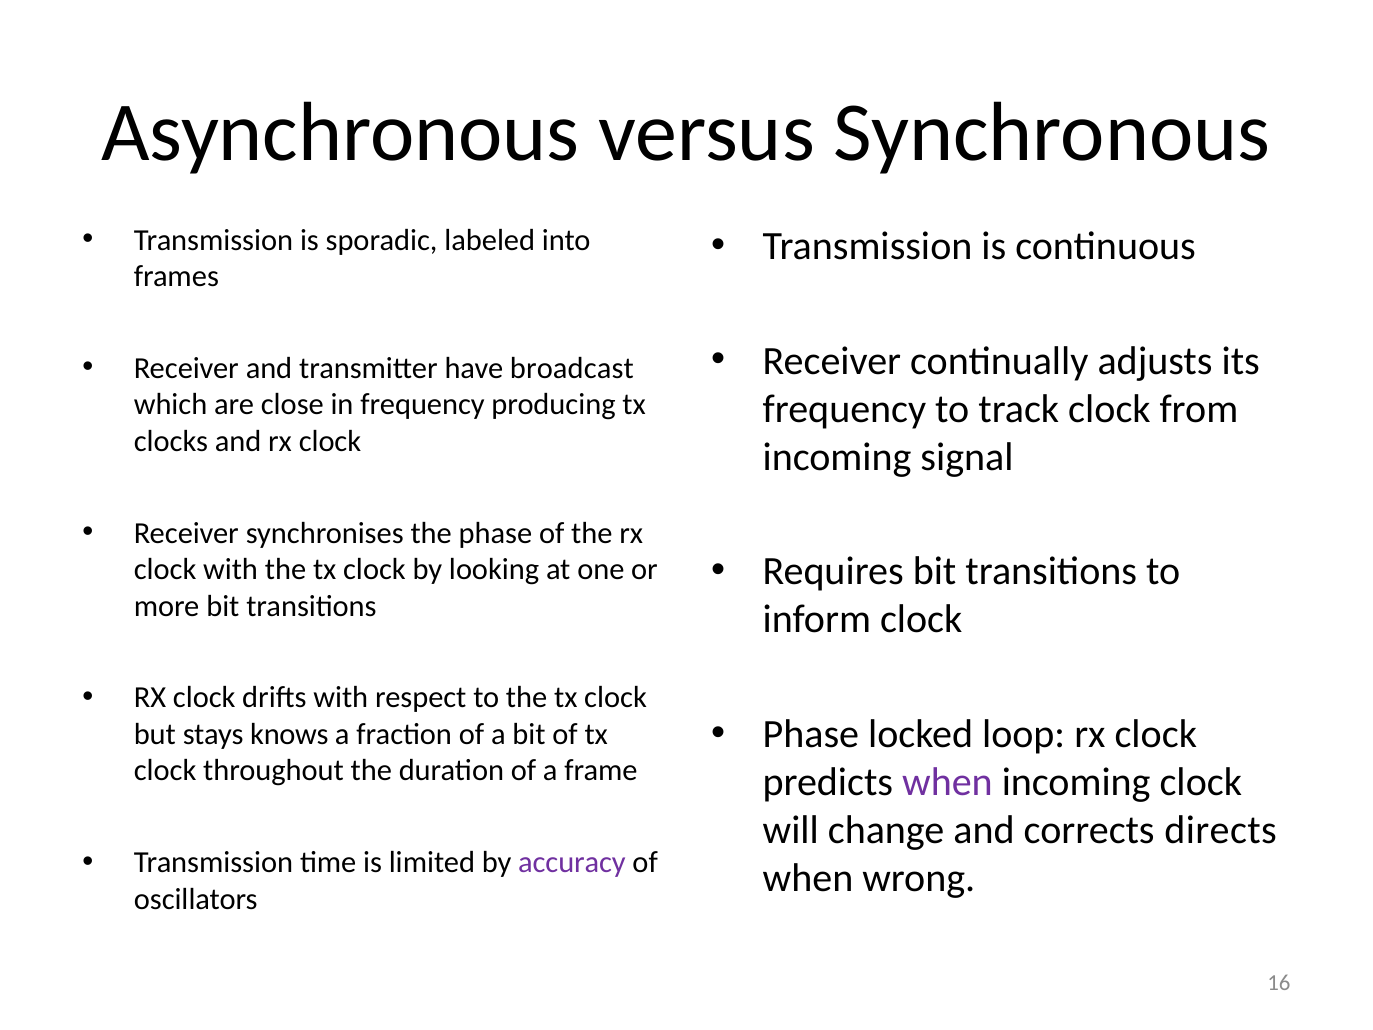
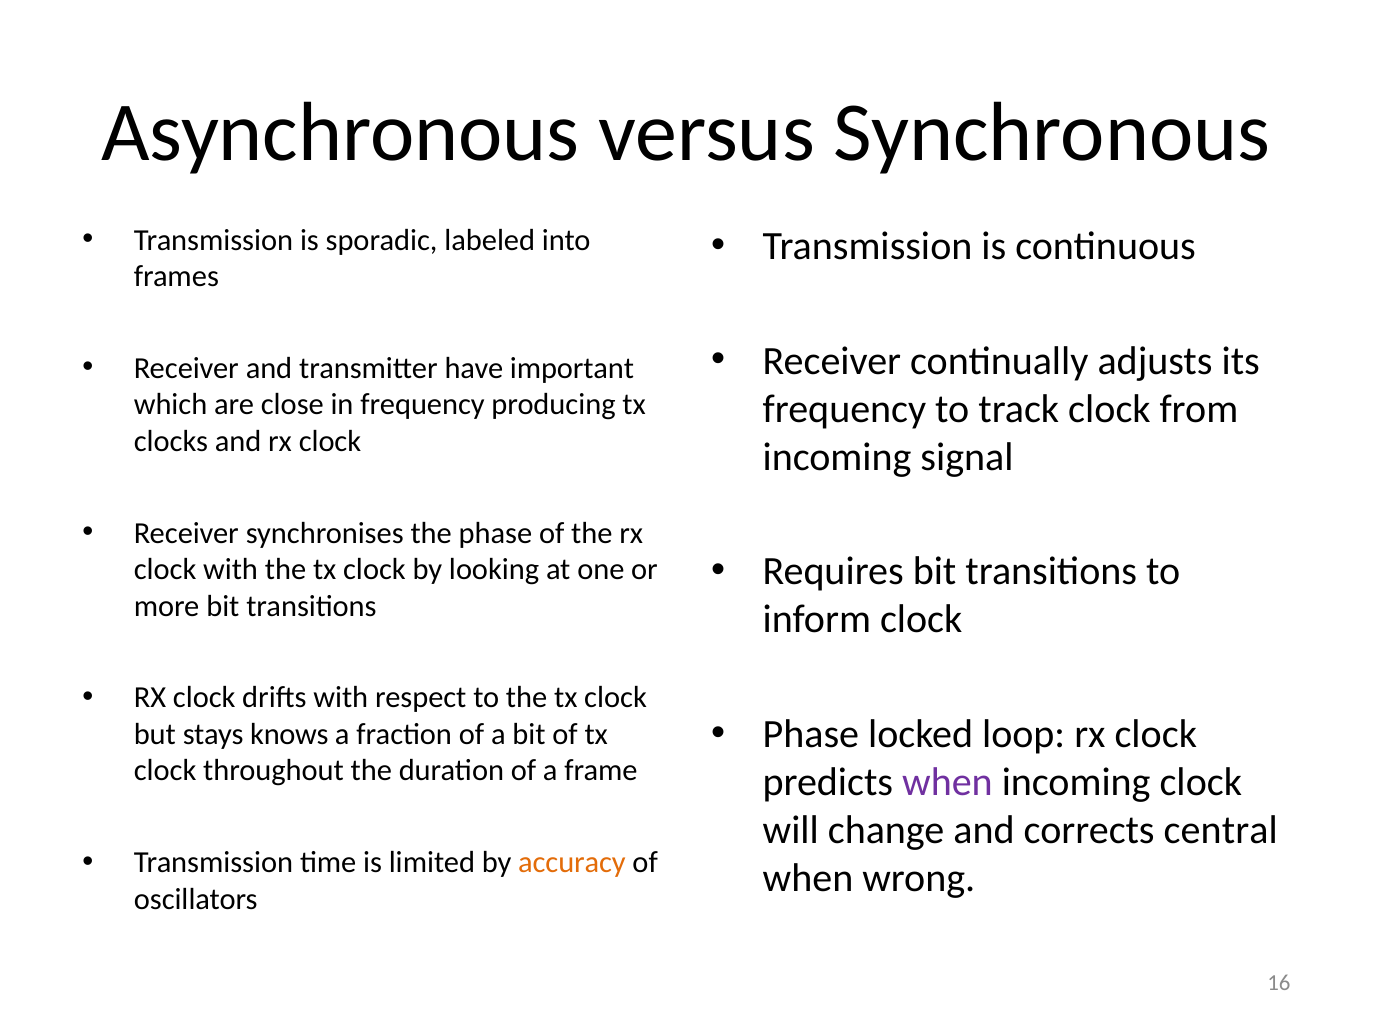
broadcast: broadcast -> important (572, 368)
directs: directs -> central (1221, 830)
accuracy colour: purple -> orange (572, 862)
